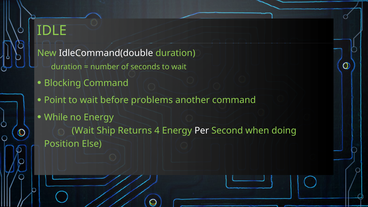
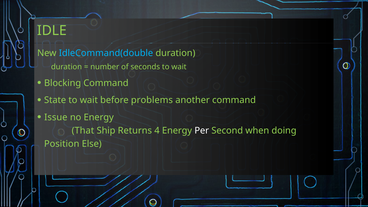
IdleCommand(double colour: white -> light blue (106, 53)
Point: Point -> State (55, 100)
While: While -> Issue (56, 117)
Wait: Wait -> That (83, 131)
